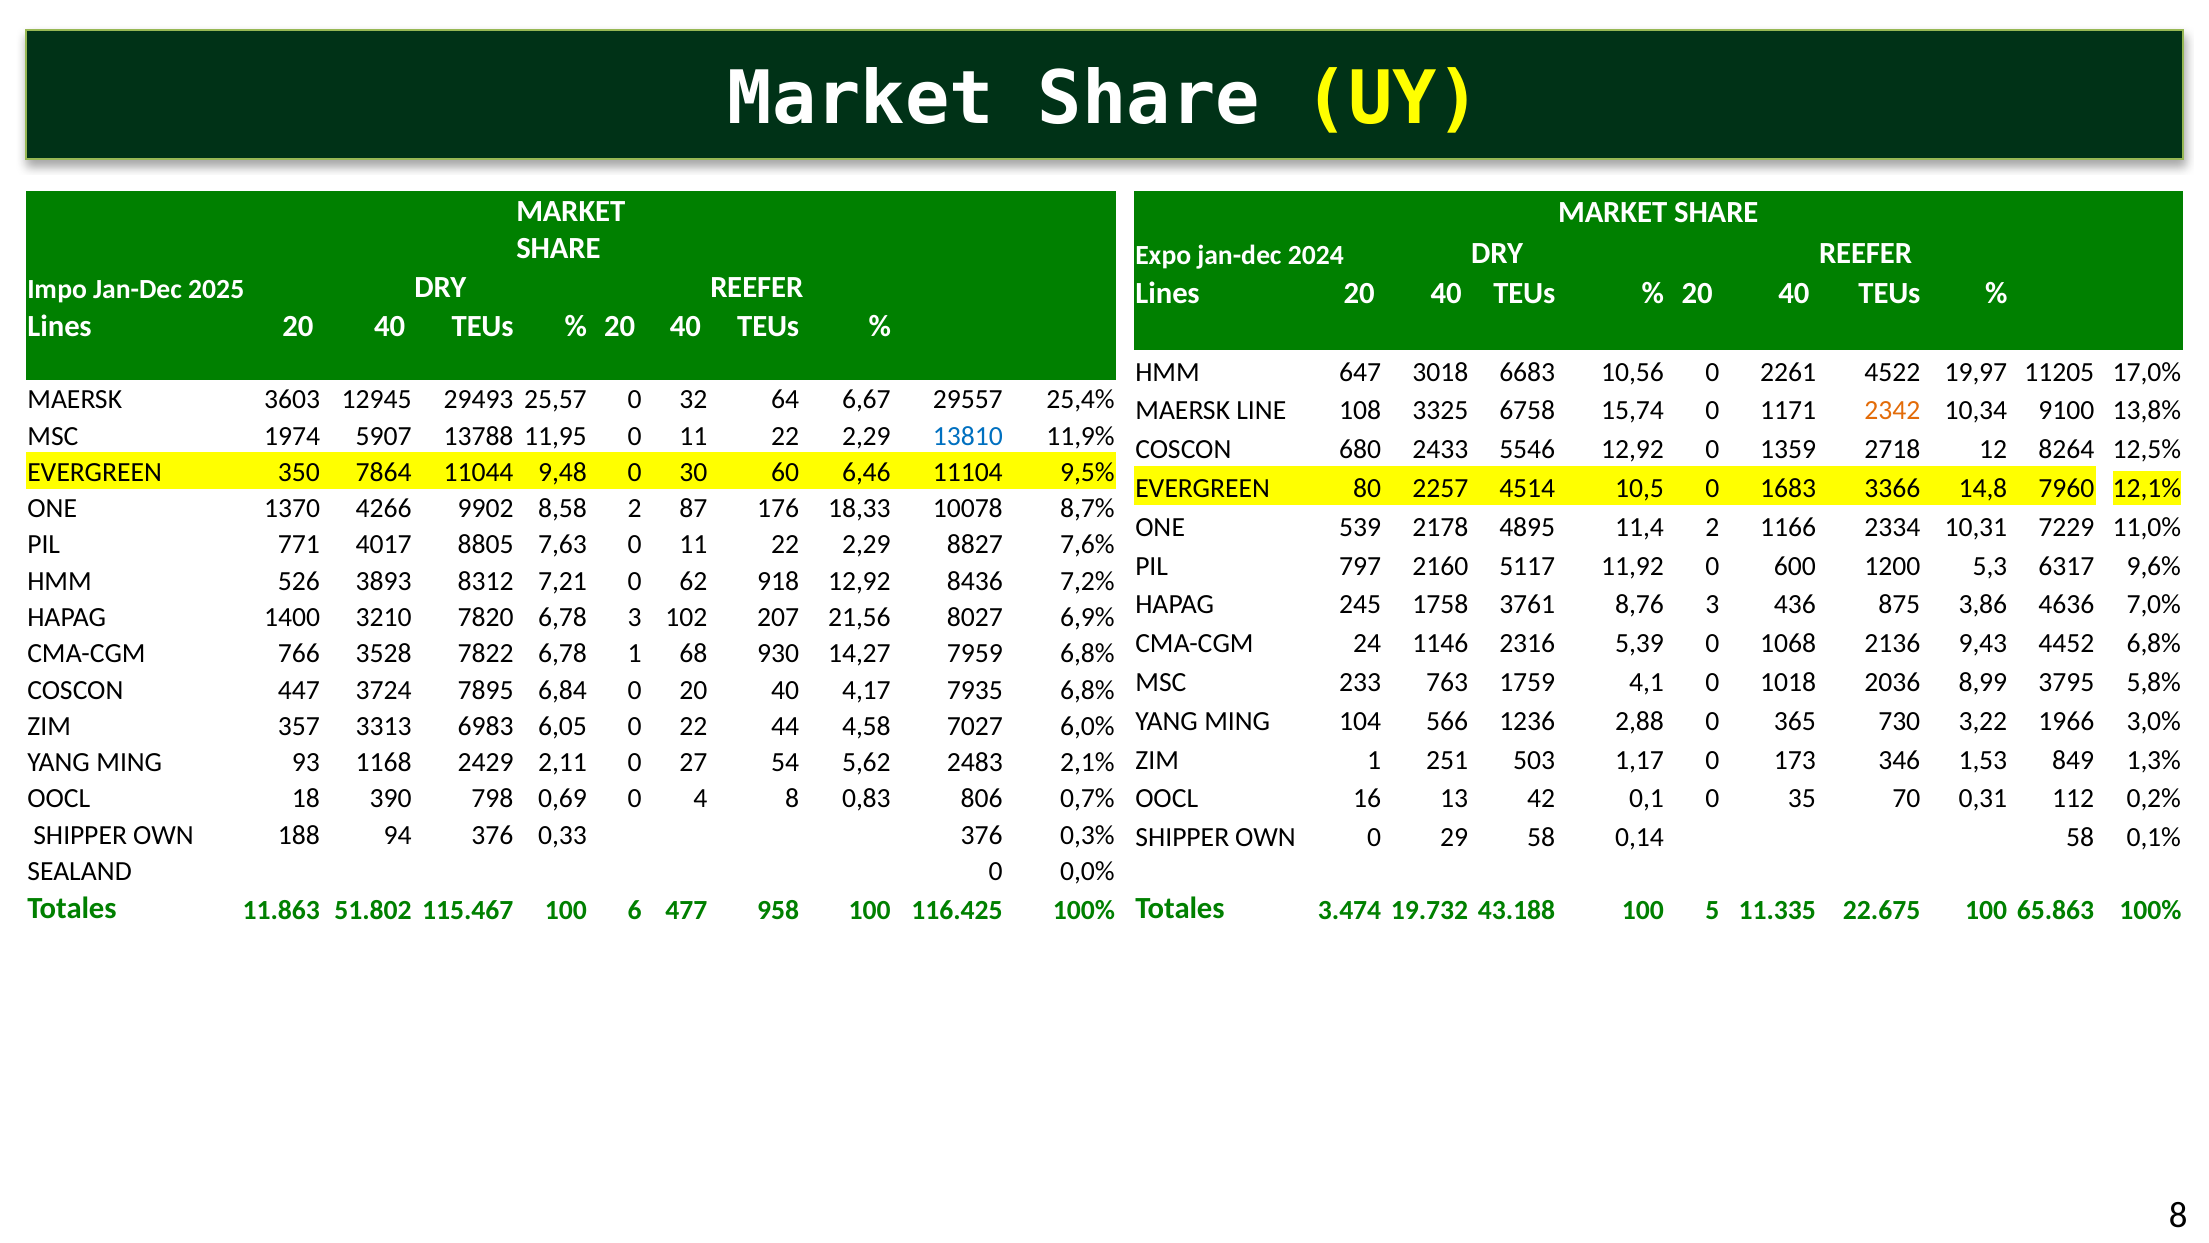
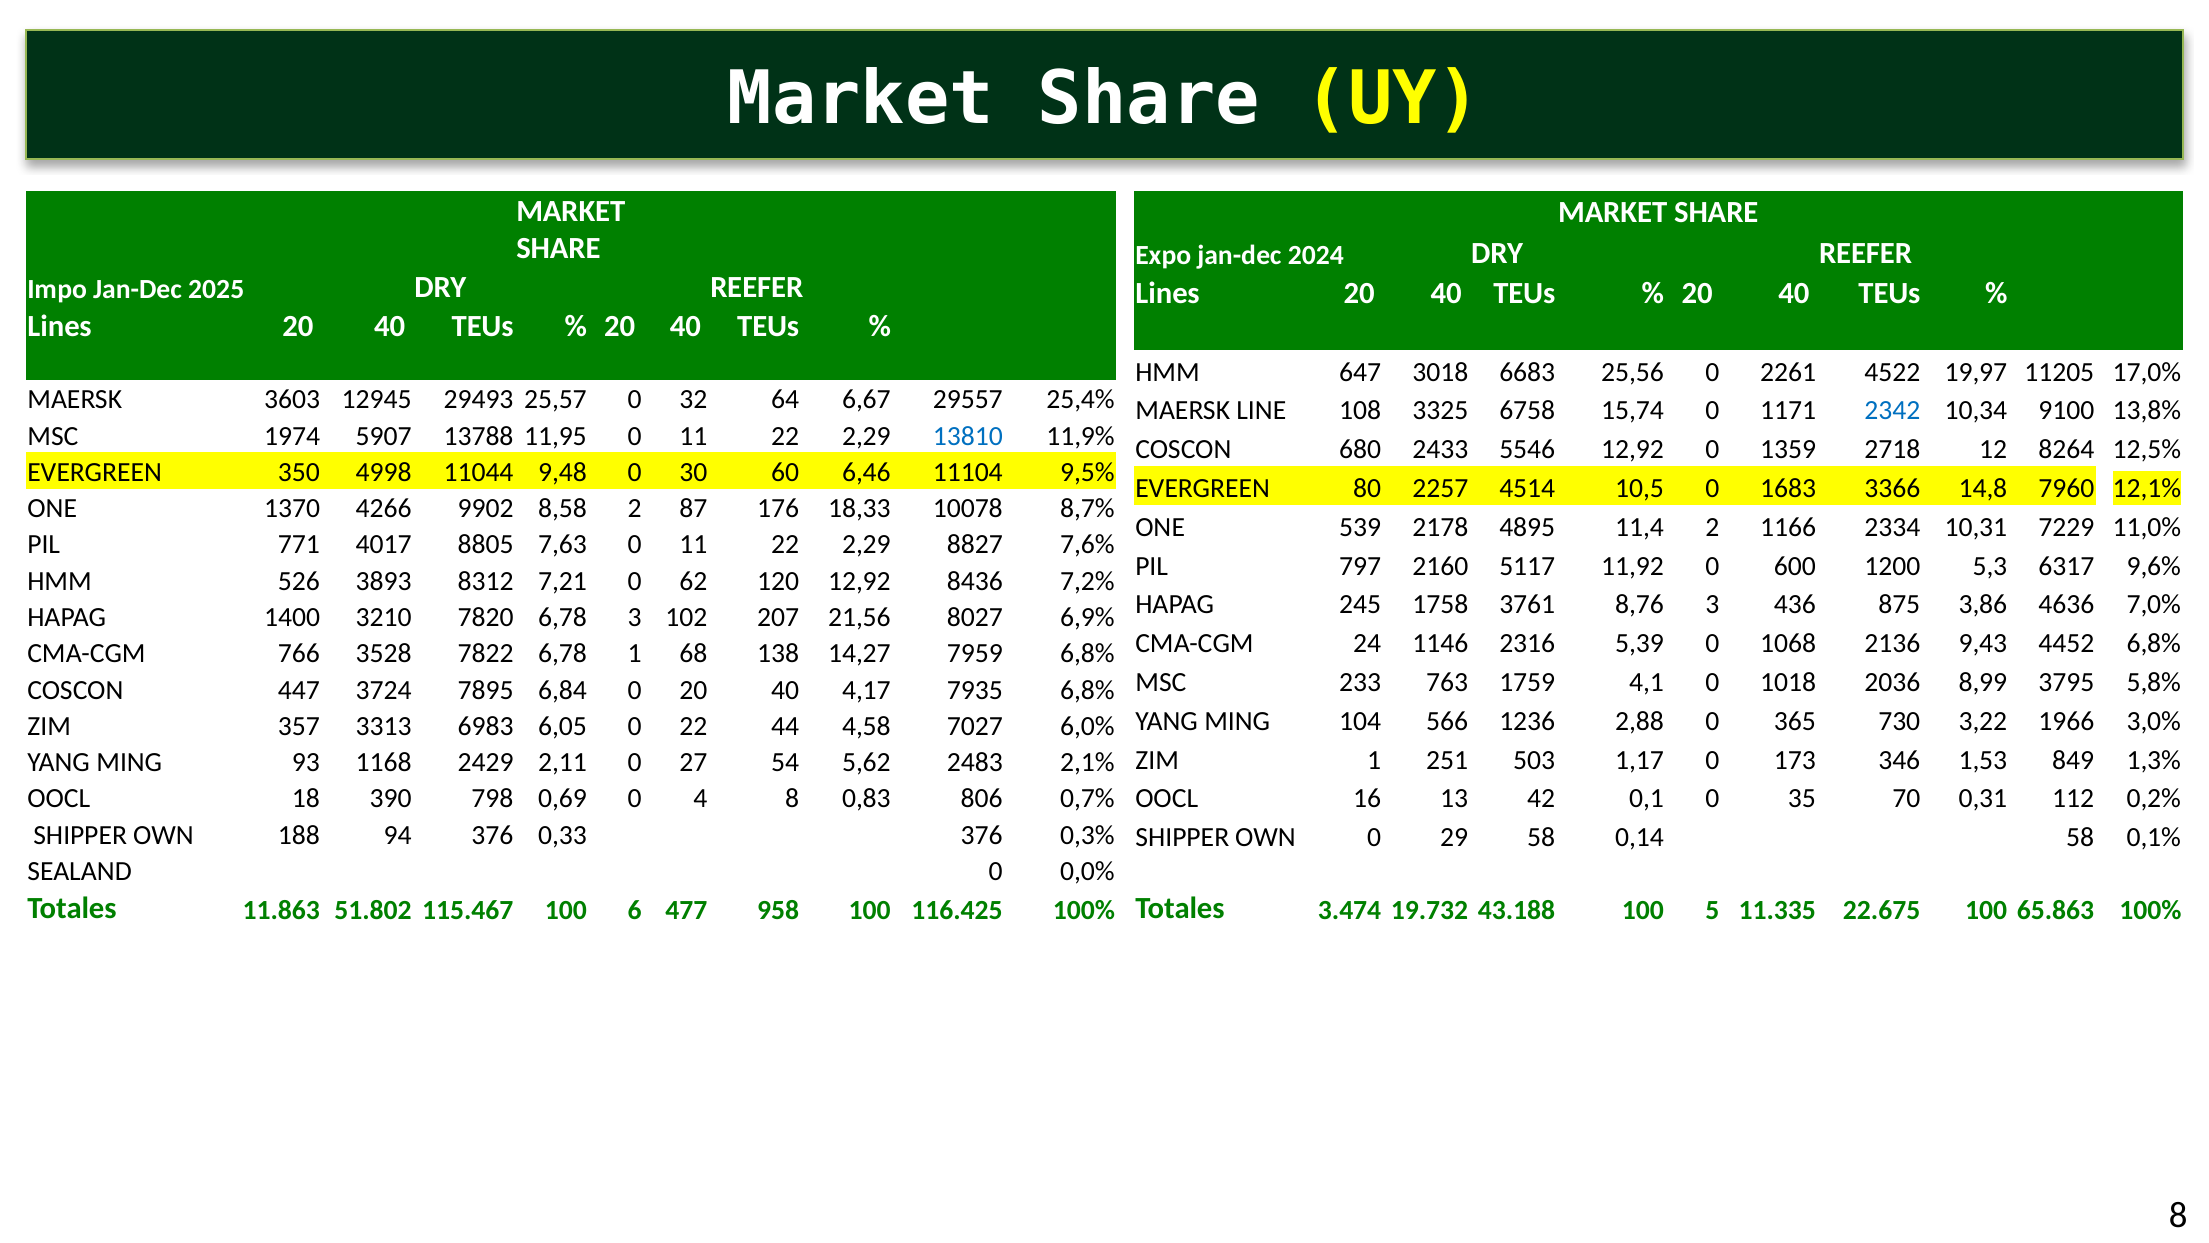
10,56: 10,56 -> 25,56 (1632, 372)
2342 colour: orange -> blue (1892, 411)
7864: 7864 -> 4998 (384, 472)
918: 918 -> 120 (778, 581)
930: 930 -> 138 (778, 653)
